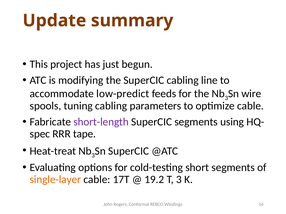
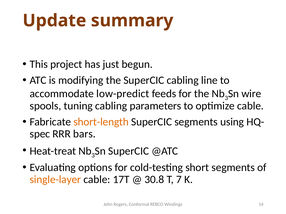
short-length colour: purple -> orange (101, 122)
tape: tape -> bars (84, 134)
19.2: 19.2 -> 30.8 (154, 180)
T 3: 3 -> 7 (179, 180)
